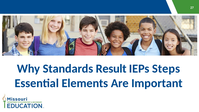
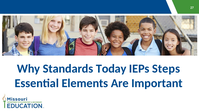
Result: Result -> Today (111, 69)
